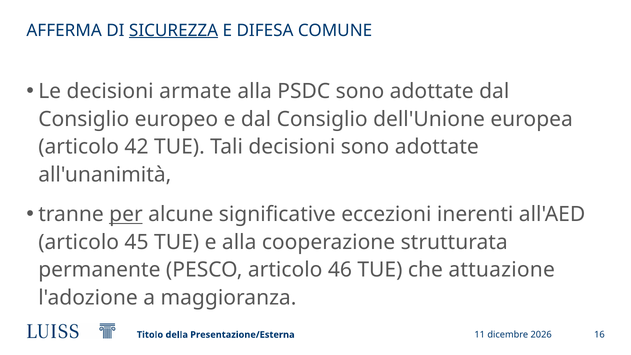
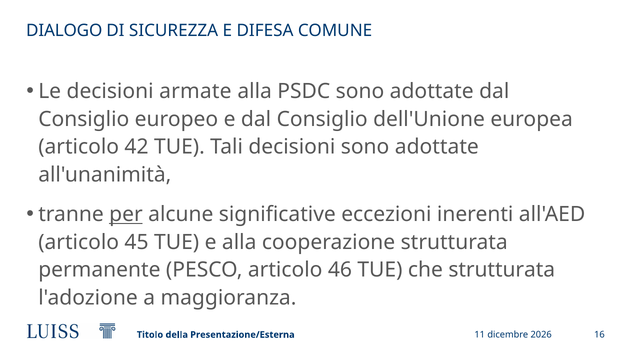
AFFERMA: AFFERMA -> DIALOGO (64, 30)
SICUREZZA underline: present -> none (174, 30)
che attuazione: attuazione -> strutturata (502, 270)
